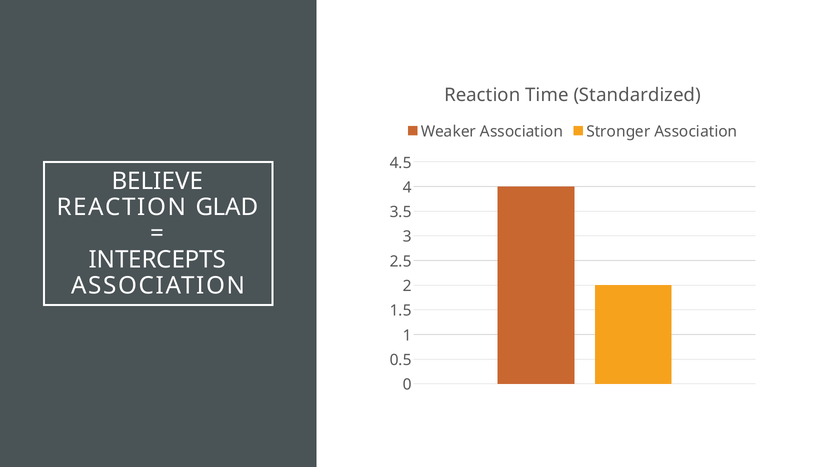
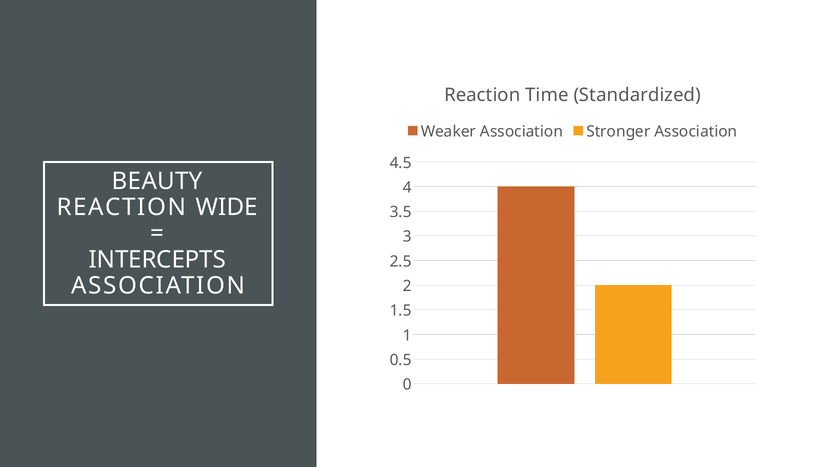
BELIEVE: BELIEVE -> BEAUTY (157, 181)
GLAD: GLAD -> WIDE (227, 207)
